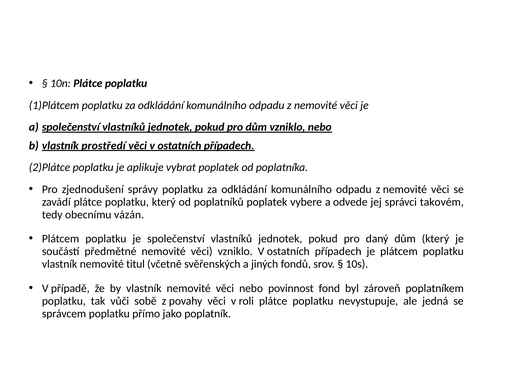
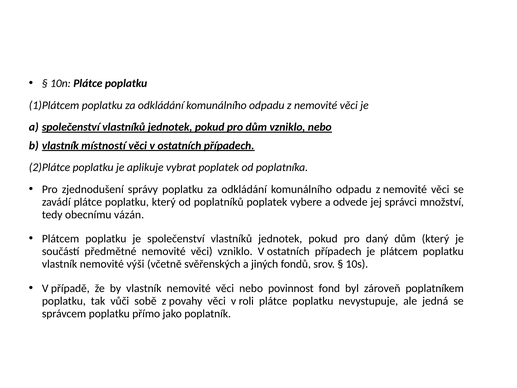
prostředí: prostředí -> místností (104, 145)
takovém: takovém -> množství (442, 202)
titul: titul -> výši (135, 264)
